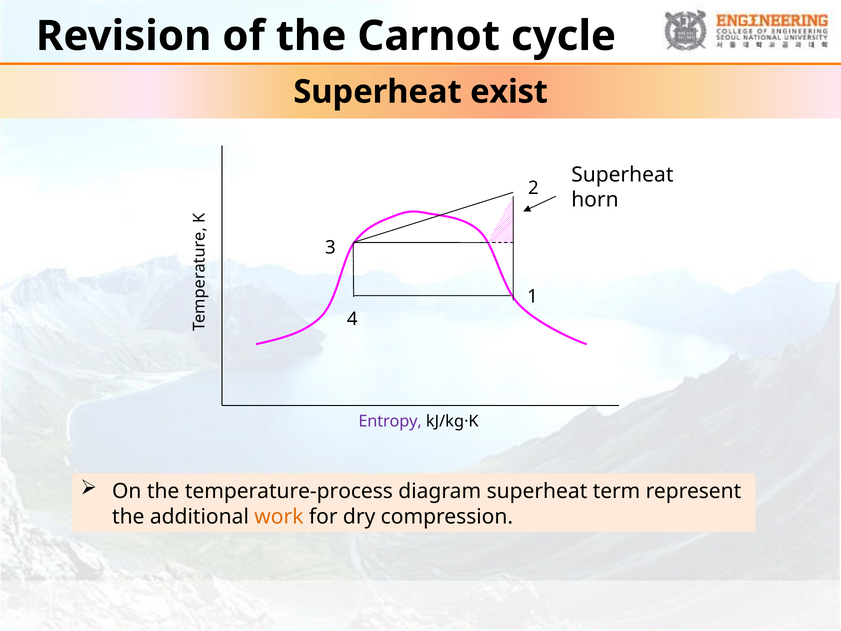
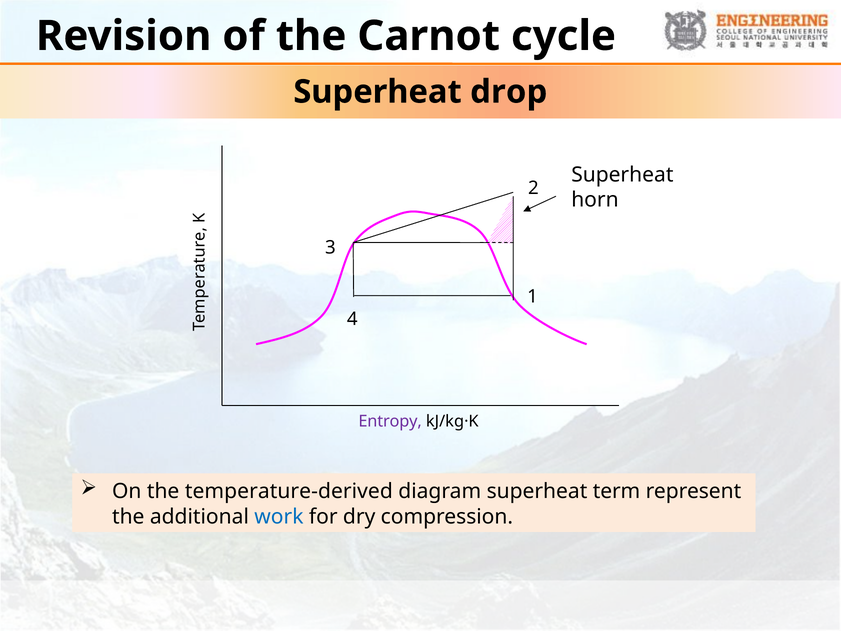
exist: exist -> drop (509, 92)
temperature-process: temperature-process -> temperature-derived (289, 491)
work colour: orange -> blue (279, 517)
